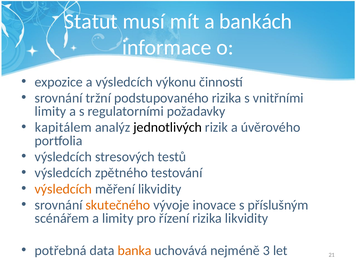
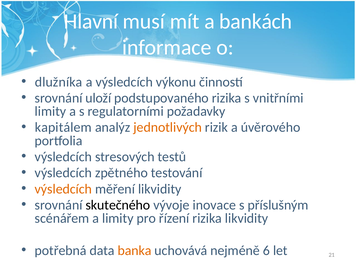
Statut: Statut -> Hlavní (91, 21)
expozice: expozice -> dlužníka (59, 82)
tržní: tržní -> uloží (98, 98)
jednotlivých colour: black -> orange (168, 127)
skutečného colour: orange -> black (118, 205)
3: 3 -> 6 (266, 250)
